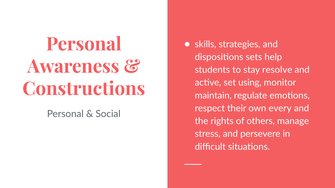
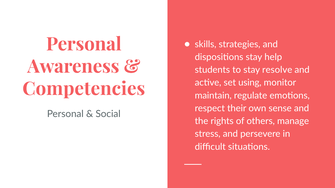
dispositions sets: sets -> stay (254, 57)
Constructions: Constructions -> Competencies (84, 89)
every: every -> sense (280, 109)
